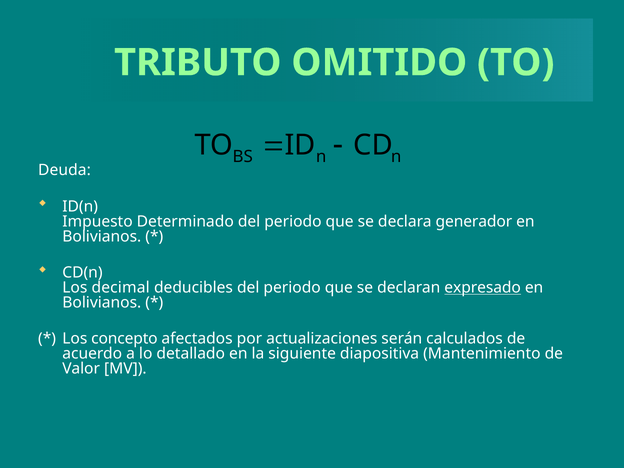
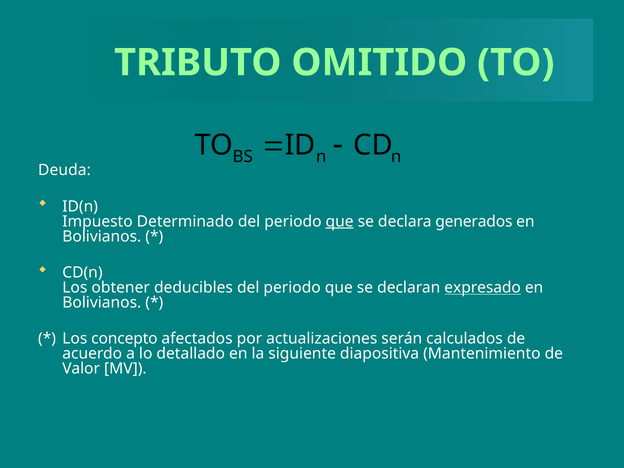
que underline: none -> present (340, 221)
generador: generador -> generados (474, 221)
decimal: decimal -> obtener (121, 288)
